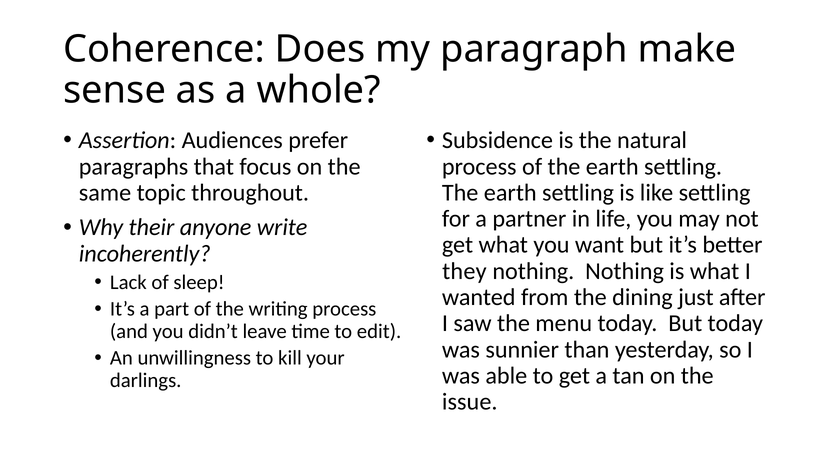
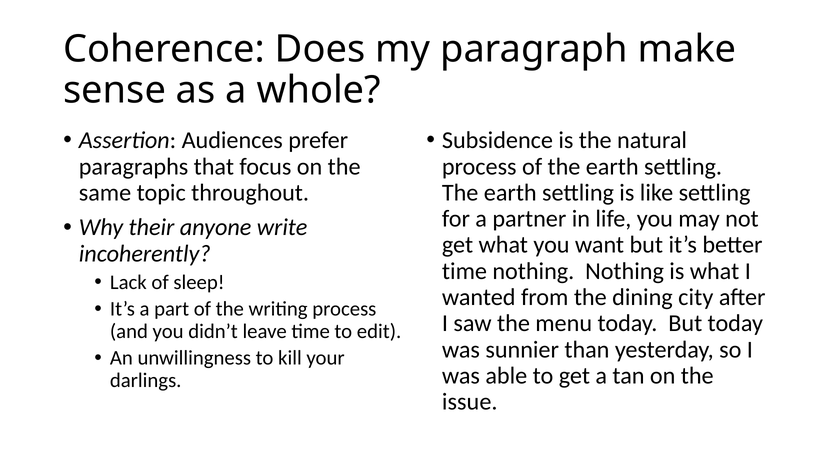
they: they -> time (464, 271)
just: just -> city (696, 297)
